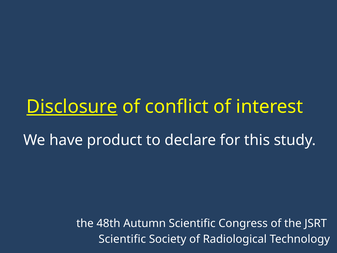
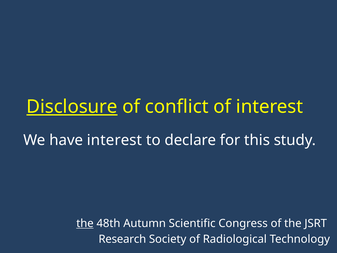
have product: product -> interest (115, 140)
the underline: none -> present (85, 223)
Scientific: Scientific -> Research (122, 239)
